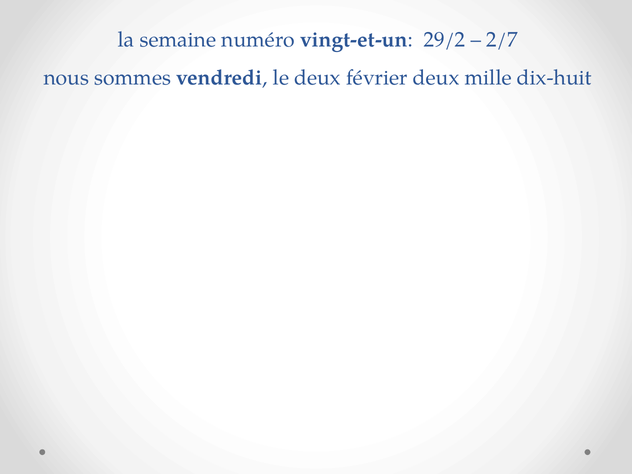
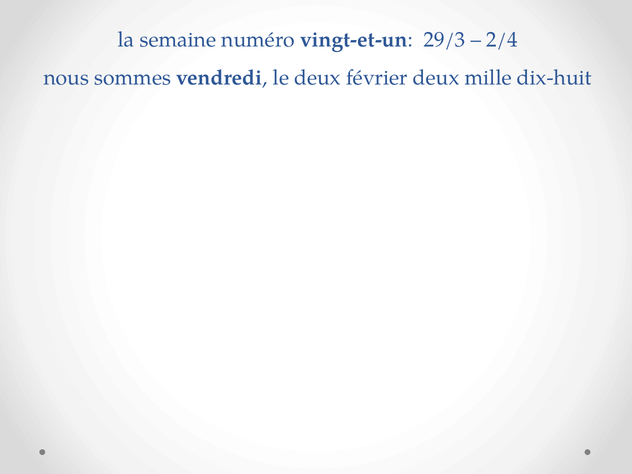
29/2: 29/2 -> 29/3 (444, 40)
2/7: 2/7 -> 2/4 (502, 40)
